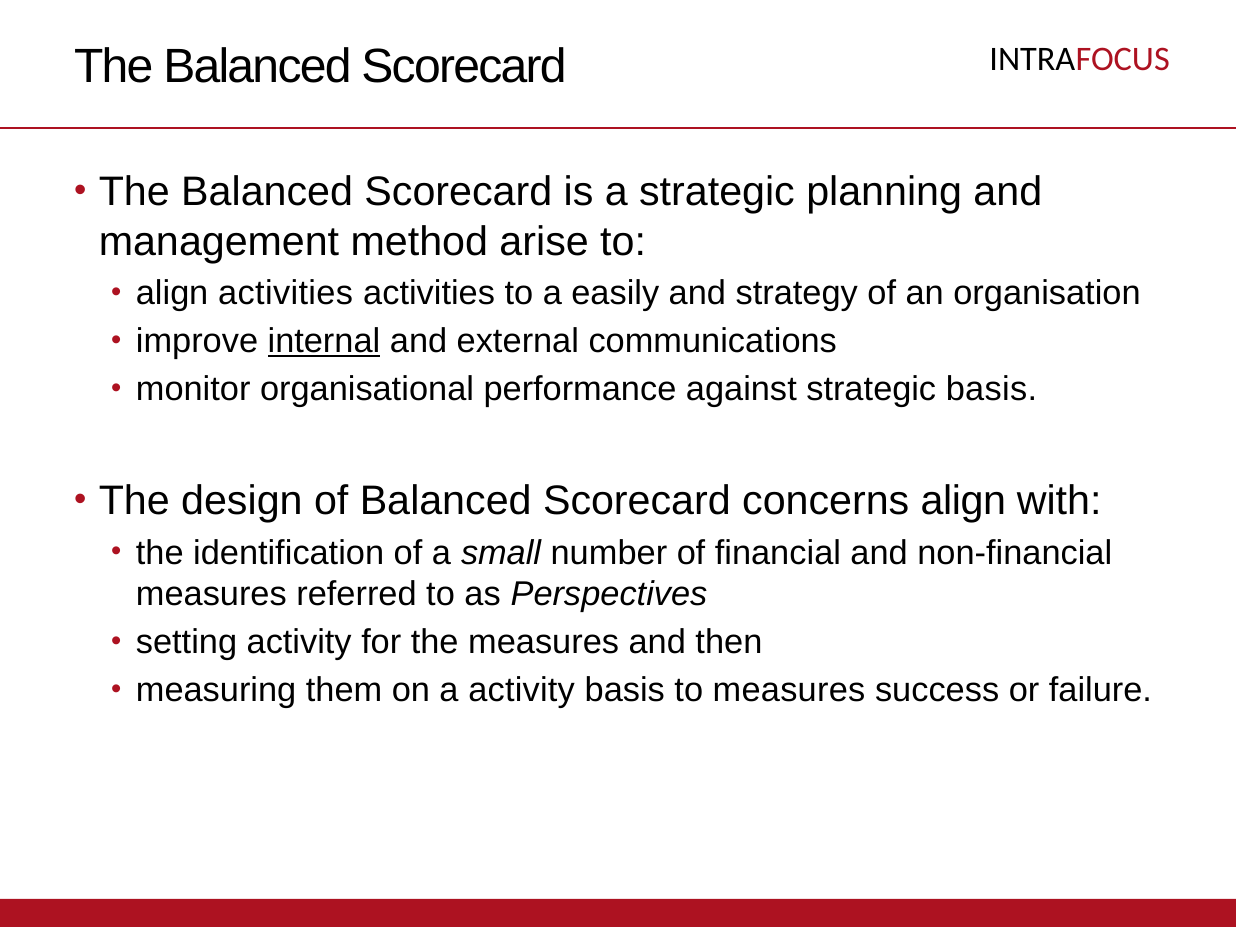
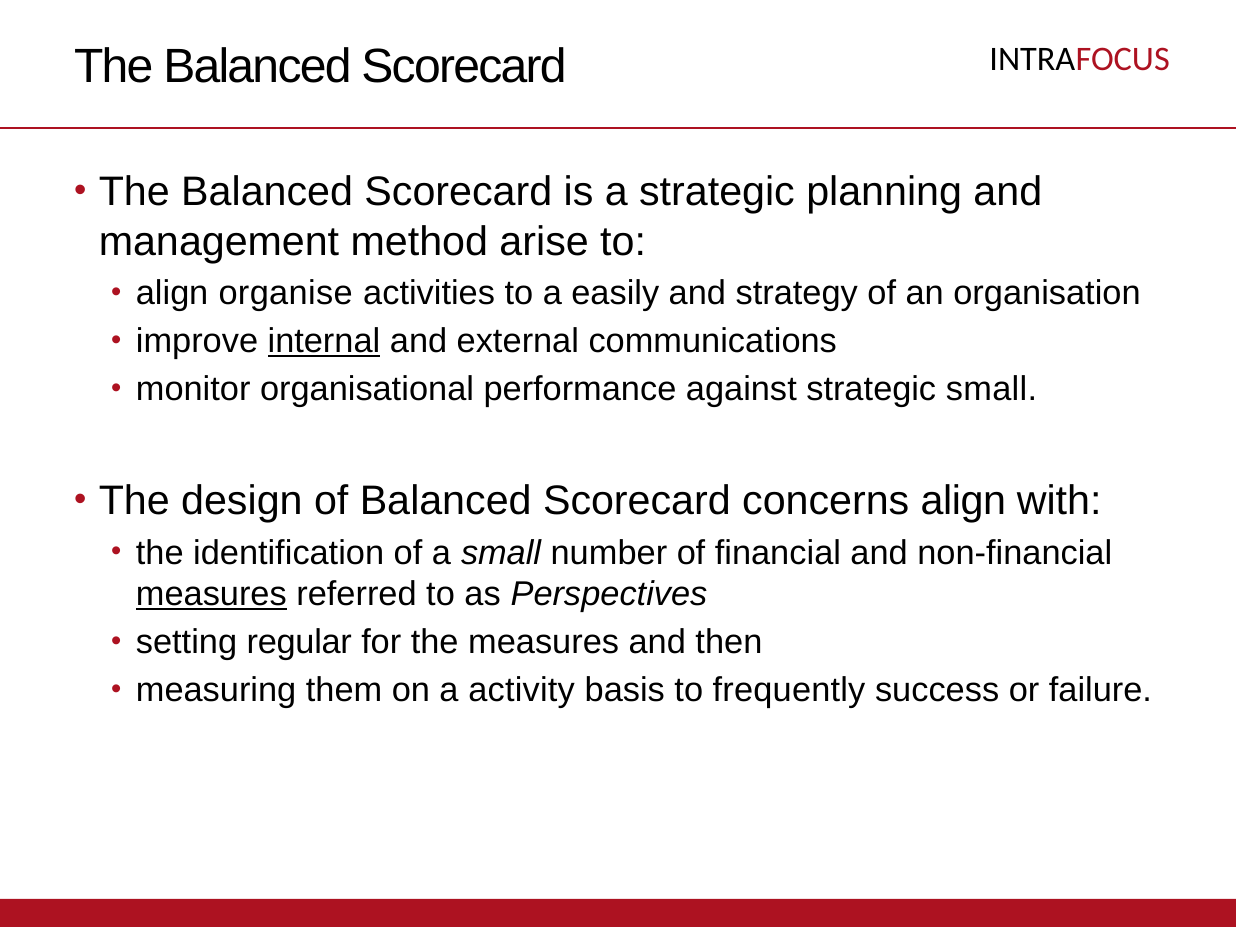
align activities: activities -> organise (286, 293)
strategic basis: basis -> small (991, 390)
measures underline: none -> present (211, 594)
setting activity: activity -> regular (299, 642)
to measures: measures -> frequently (789, 690)
